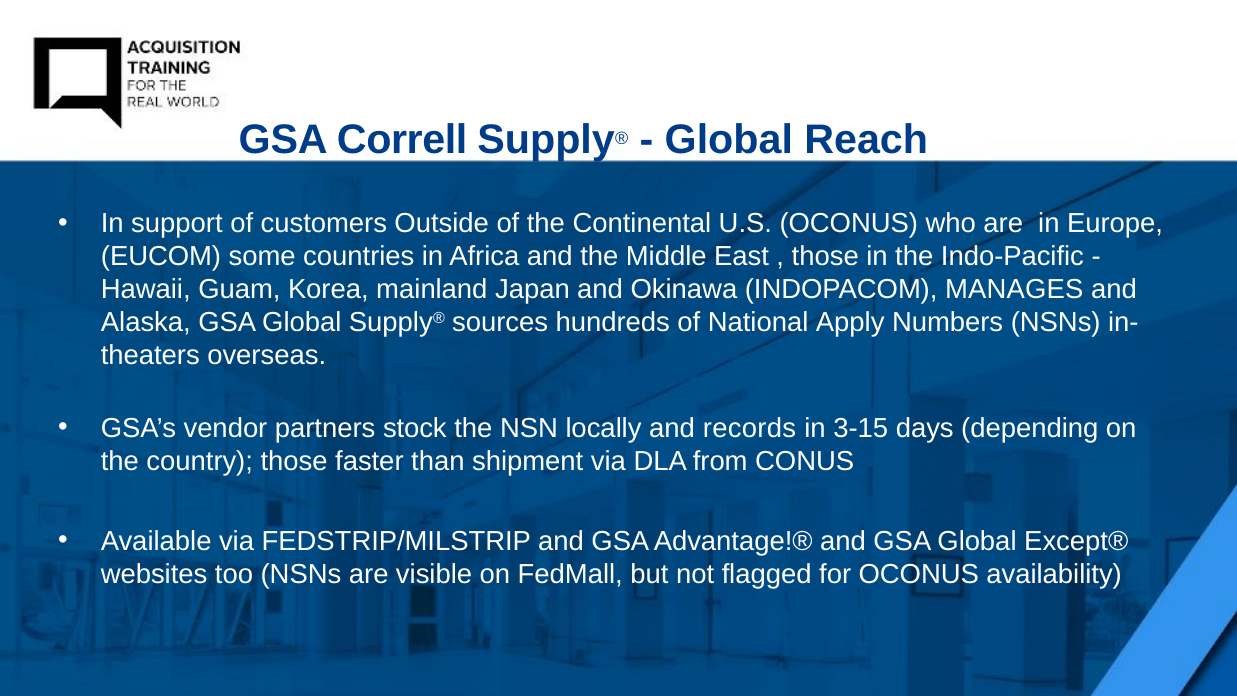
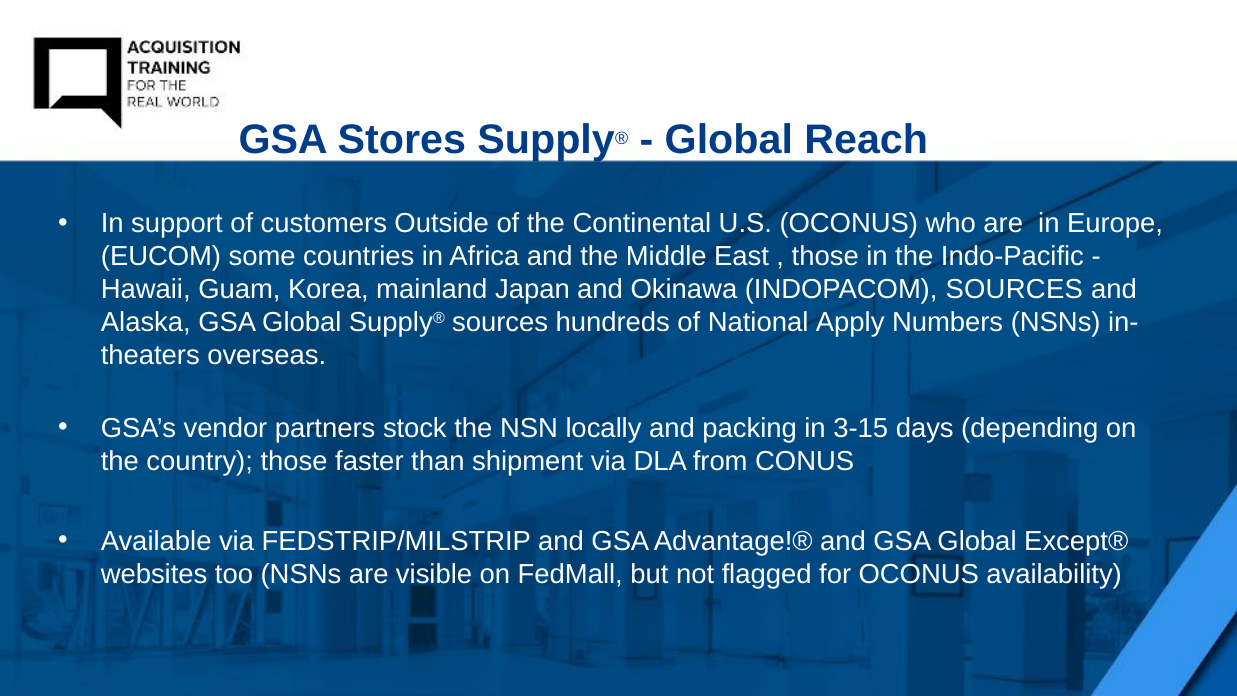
Correll: Correll -> Stores (402, 140)
INDOPACOM MANAGES: MANAGES -> SOURCES (1014, 290)
records: records -> packing (750, 428)
